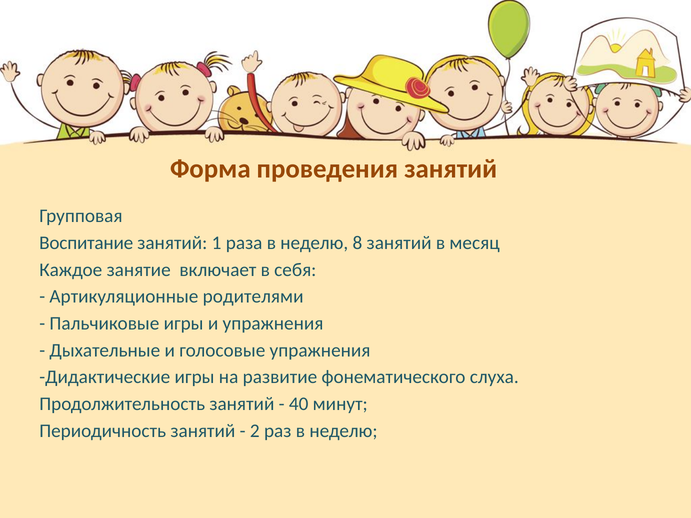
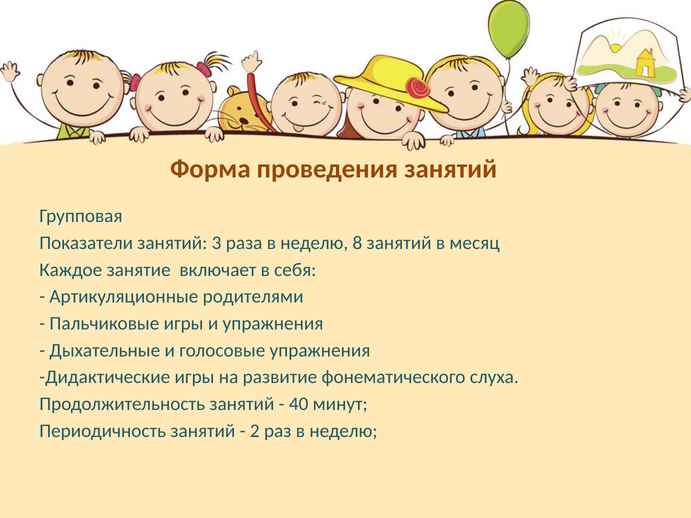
Воспитание: Воспитание -> Показатели (86, 243)
1: 1 -> 3 (217, 243)
